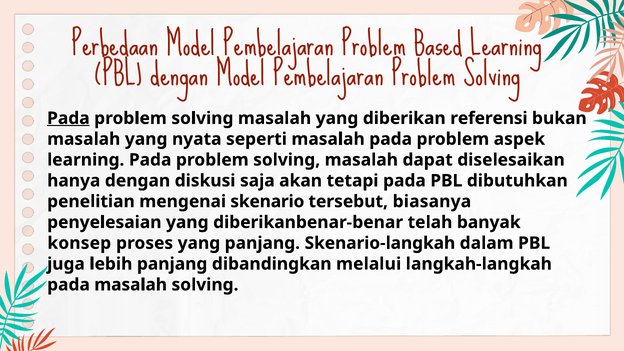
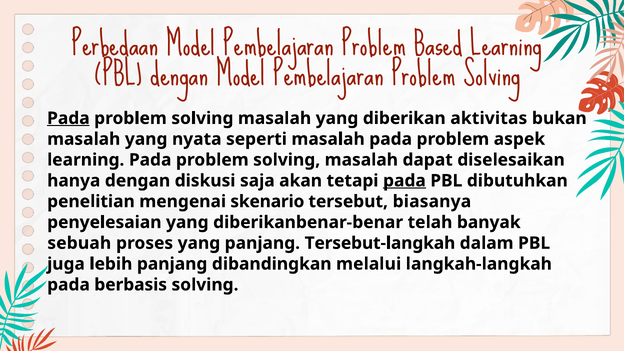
referensi: referensi -> aktivitas (489, 118)
pada underline: none -> present (404, 181)
konsep: konsep -> sebuah (79, 243)
Skenario-langkah: Skenario-langkah -> Tersebut-langkah (380, 243)
pada masalah: masalah -> berbasis (131, 285)
